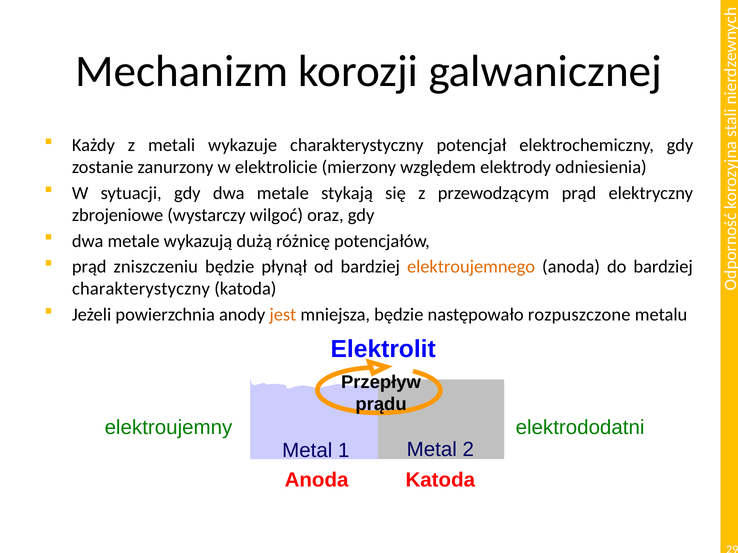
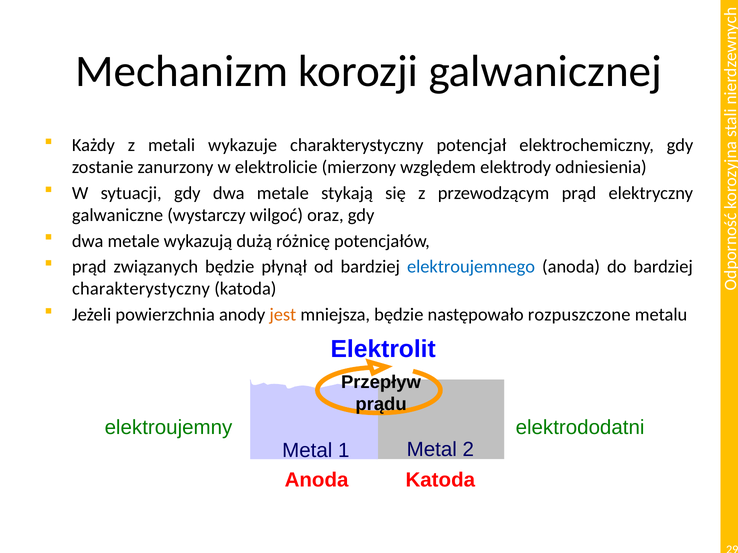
zbrojeniowe: zbrojeniowe -> galwaniczne (118, 215)
zniszczeniu: zniszczeniu -> związanych (156, 267)
elektroujemnego colour: orange -> blue (471, 267)
